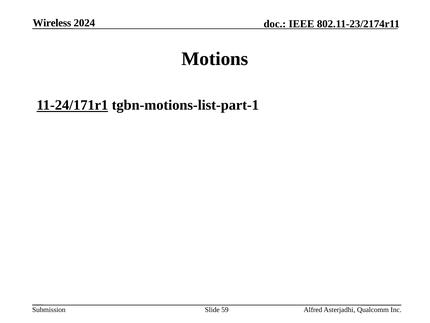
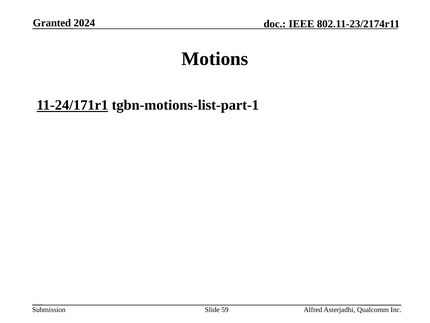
Wireless: Wireless -> Granted (52, 23)
